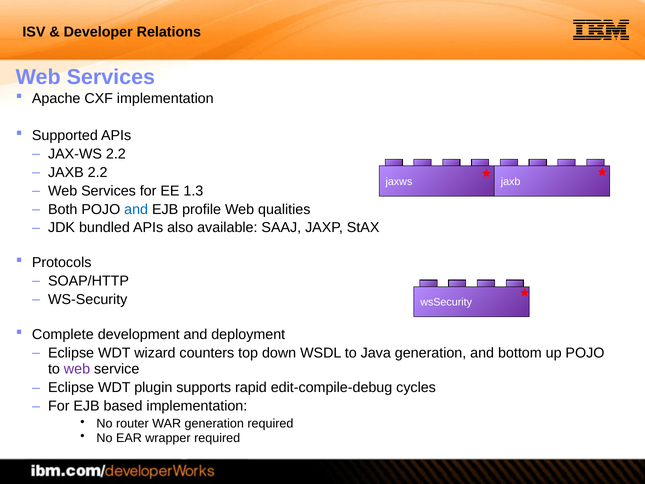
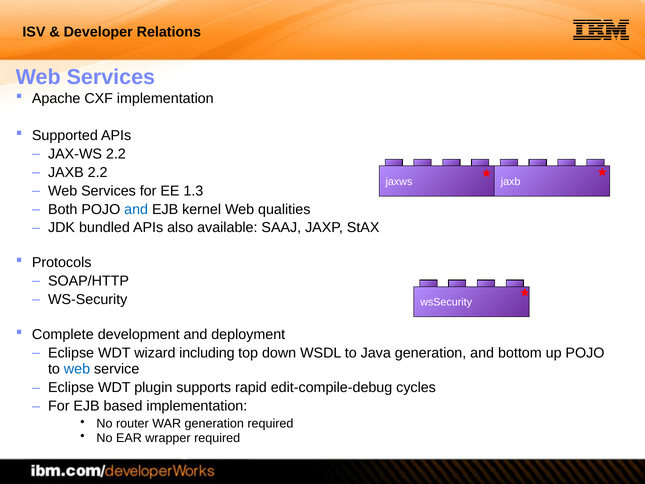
profile: profile -> kernel (202, 209)
counters: counters -> including (207, 353)
web colour: purple -> blue (77, 369)
